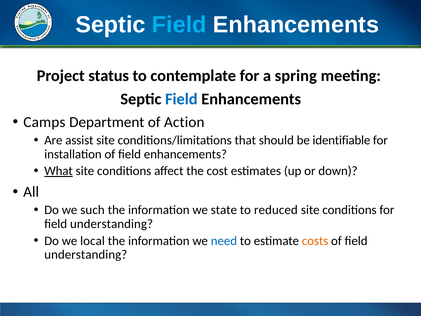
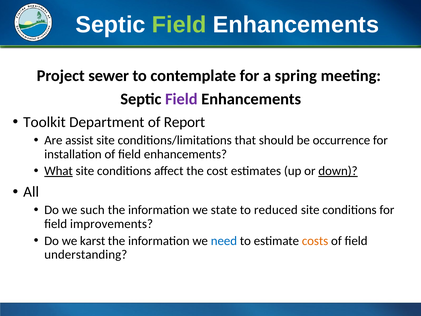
Field colour: light blue -> light green (179, 25)
status: status -> sewer (109, 76)
Field colour: blue -> purple (181, 99)
Camps: Camps -> Toolkit (44, 122)
Action: Action -> Report (184, 122)
identifiable: identifiable -> occurrence (341, 140)
down underline: none -> present (338, 171)
understanding: understanding -> improvements (112, 224)
local: local -> karst (93, 241)
